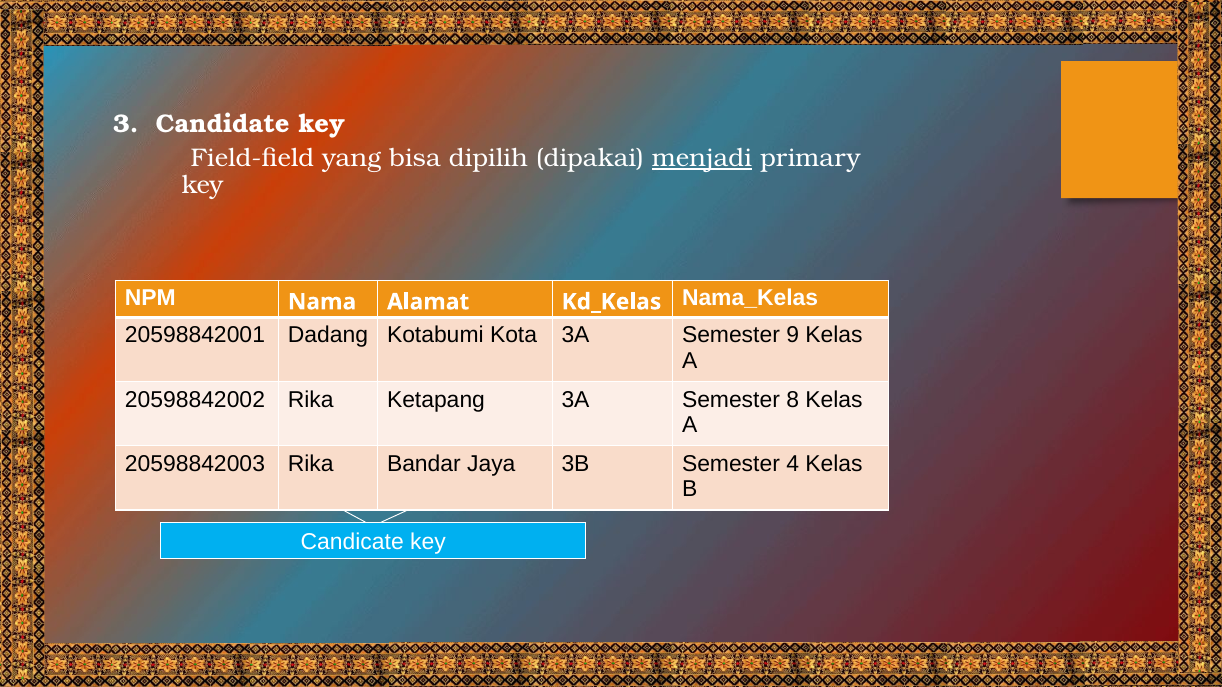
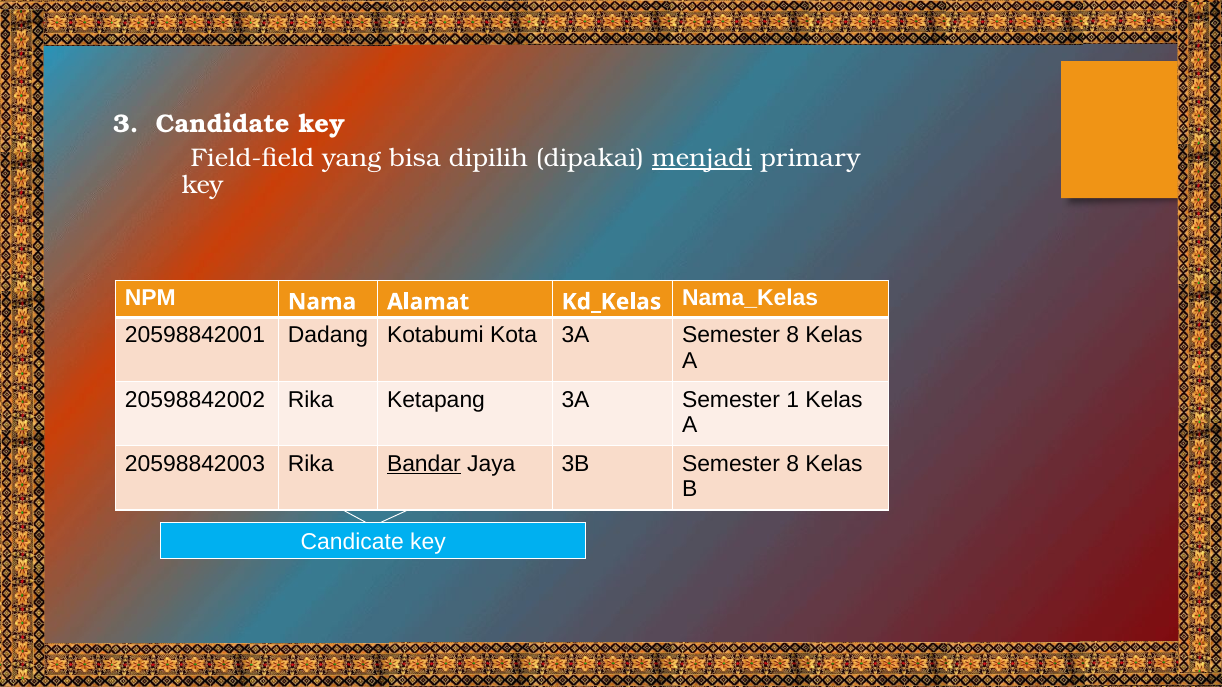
3A Semester 9: 9 -> 8 (793, 336)
8: 8 -> 1 (793, 400)
Bandar underline: none -> present (424, 464)
3B Semester 4: 4 -> 8 (793, 464)
